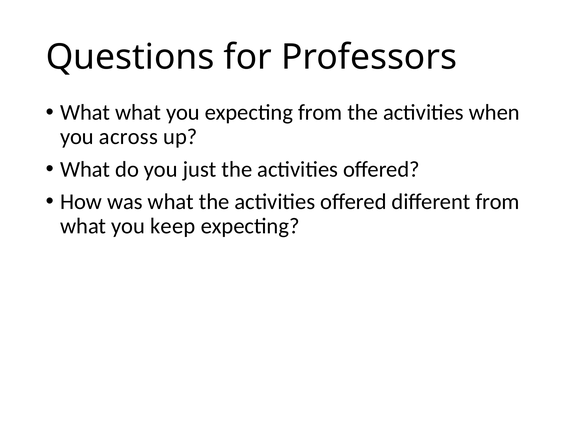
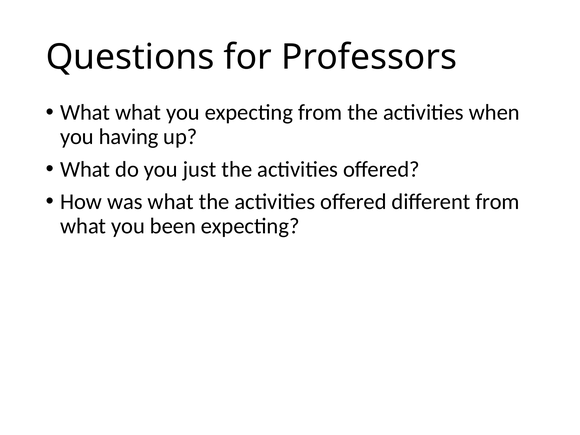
across: across -> having (129, 137)
keep: keep -> been (173, 226)
